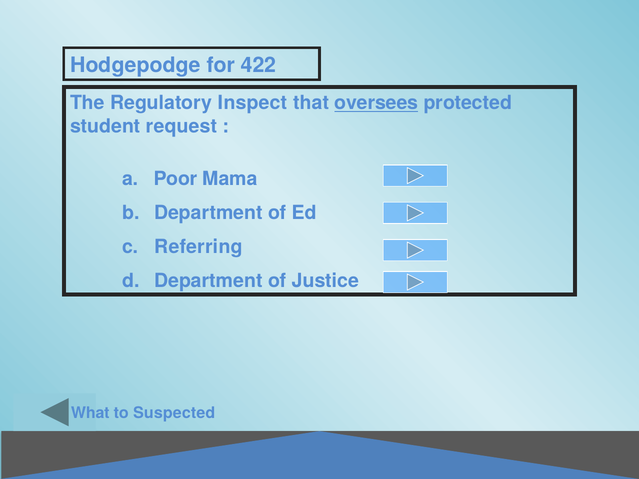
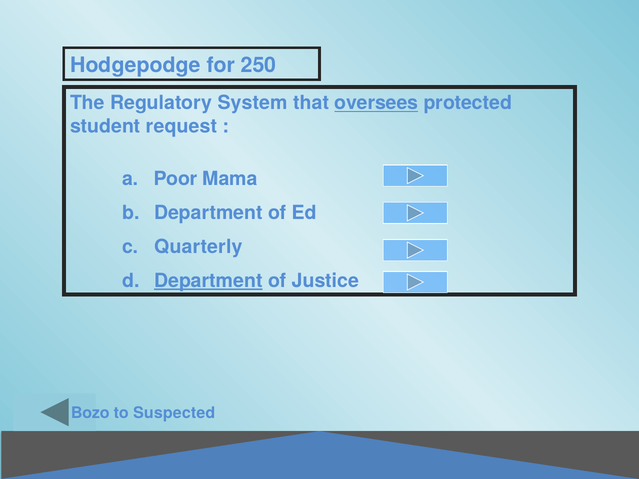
422: 422 -> 250 (259, 65)
Inspect: Inspect -> System (253, 103)
Referring: Referring -> Quarterly (198, 247)
Department underline: none -> present (208, 281)
What: What -> Bozo (90, 413)
